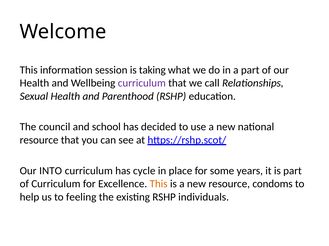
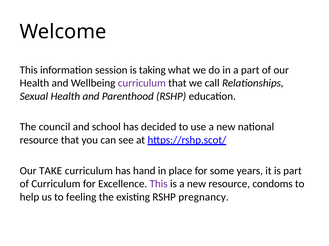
INTO: INTO -> TAKE (51, 171)
cycle: cycle -> hand (144, 171)
This colour: orange -> purple (159, 184)
individuals: individuals -> pregnancy (204, 198)
